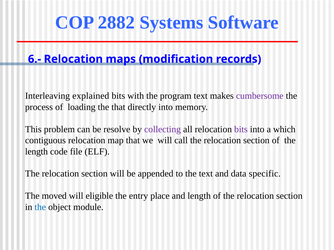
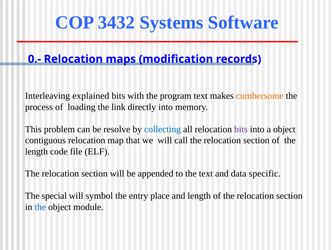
2882: 2882 -> 3432 (116, 22)
6.-: 6.- -> 0.- (34, 59)
cumbersome colour: purple -> orange (260, 96)
the that: that -> link (118, 107)
collecting colour: purple -> blue (163, 129)
a which: which -> object (284, 129)
moved: moved -> special (54, 196)
eligible: eligible -> symbol (99, 196)
